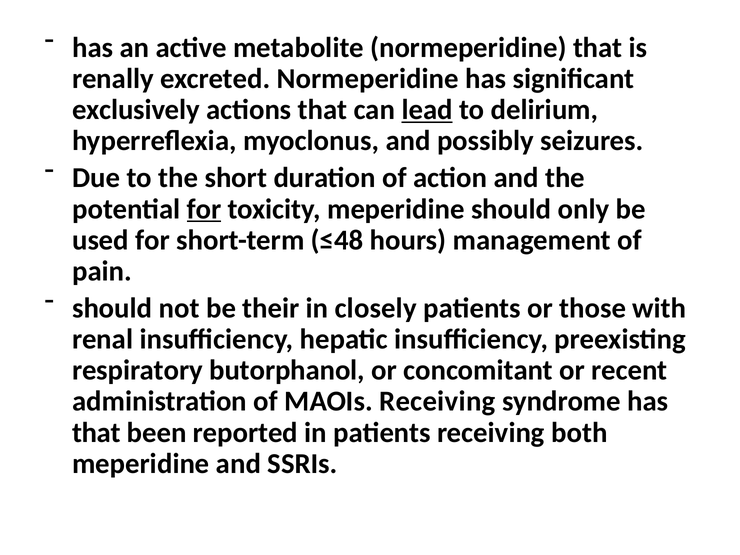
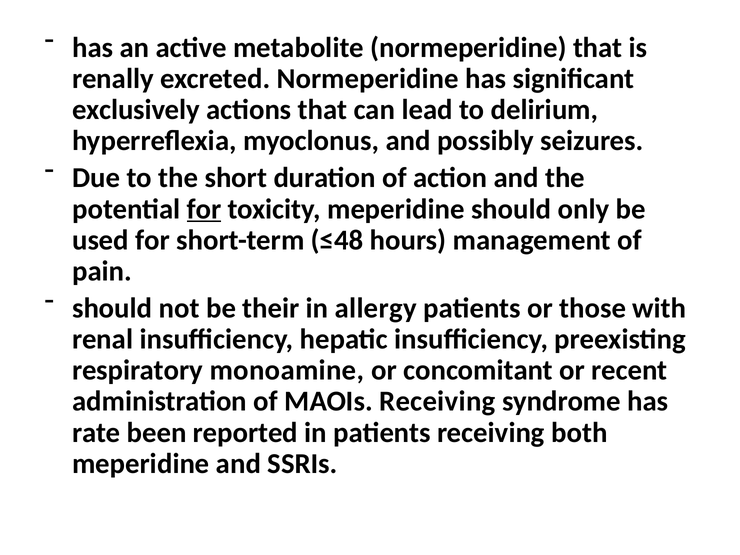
lead underline: present -> none (427, 110)
closely: closely -> allergy (376, 308)
butorphanol: butorphanol -> monoamine (287, 370)
that: that -> rate (96, 433)
